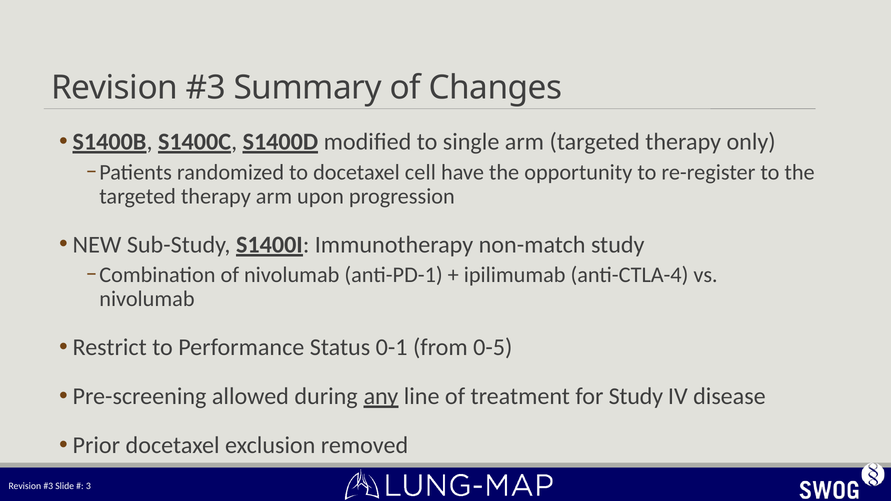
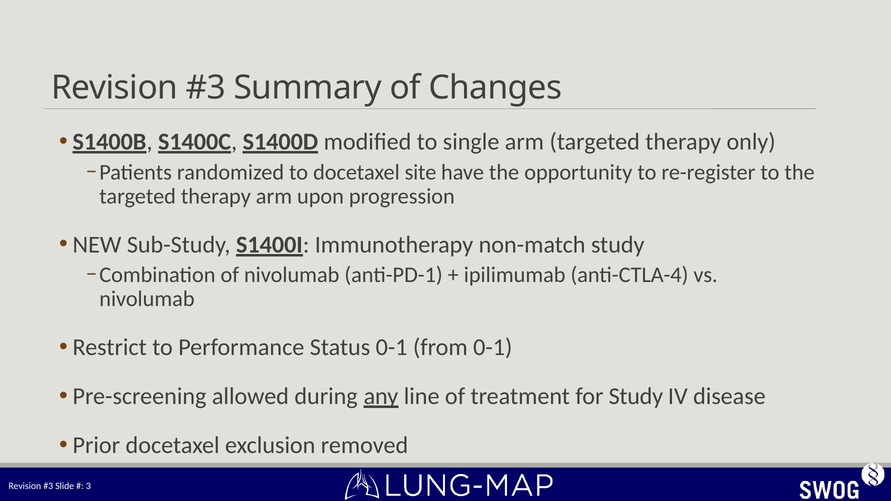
cell: cell -> site (421, 173)
from 0-5: 0-5 -> 0-1 (493, 348)
